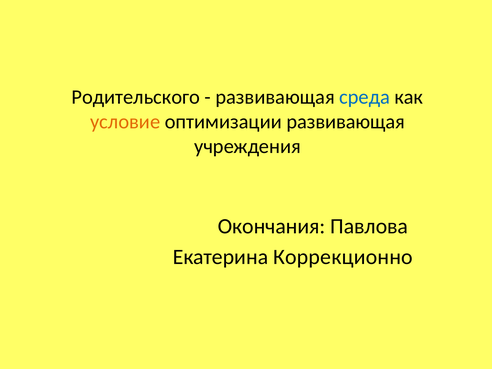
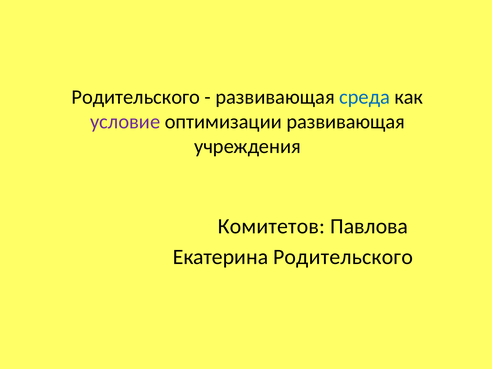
условие colour: orange -> purple (125, 122)
Окончания: Окончания -> Комитетов (271, 226)
Екатерина Коррекционно: Коррекционно -> Родительского (343, 257)
